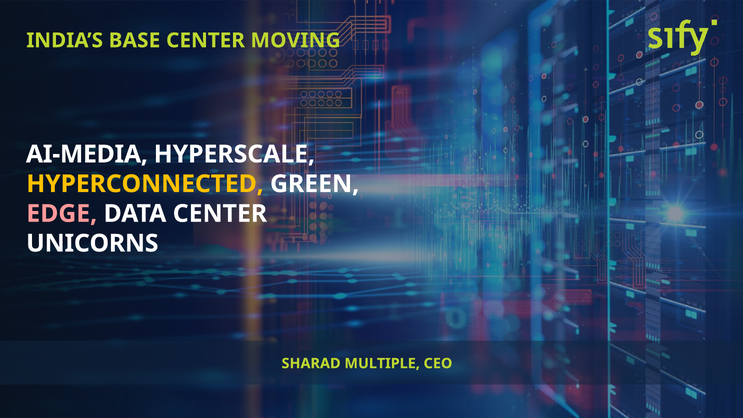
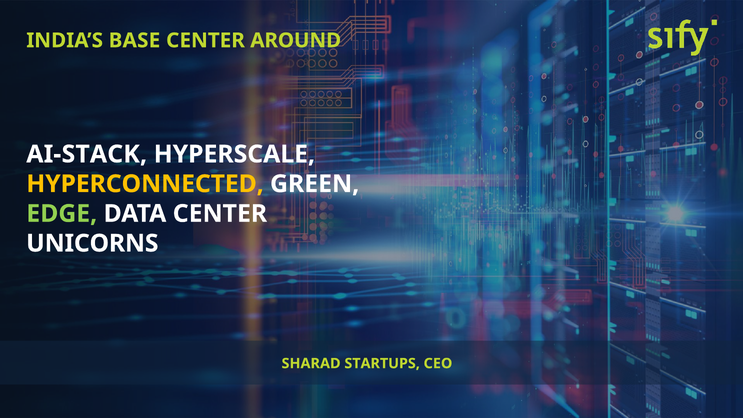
MOVING: MOVING -> AROUND (296, 40)
AI-MEDIA: AI-MEDIA -> AI-STACK (87, 154)
EDGE colour: pink -> light green (62, 214)
MULTIPLE: MULTIPLE -> STARTUPS (382, 363)
